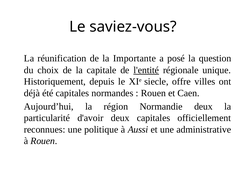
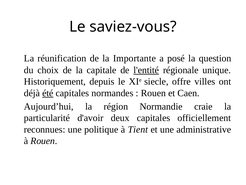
été underline: none -> present (48, 93)
Normandie deux: deux -> craie (203, 106)
Aussi: Aussi -> Tient (138, 129)
